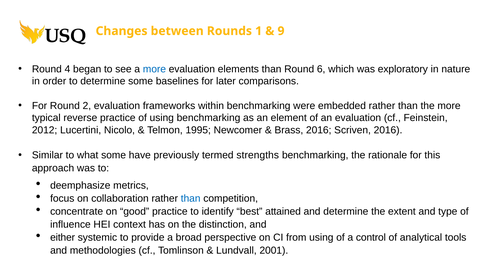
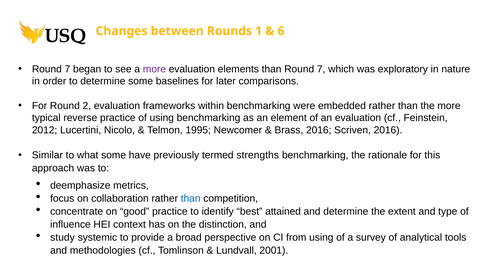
9: 9 -> 6 (281, 31)
4: 4 -> 7 (67, 69)
more colour: blue -> purple (154, 69)
than Round 6: 6 -> 7 (321, 69)
either: either -> study (62, 237)
control: control -> survey (371, 237)
